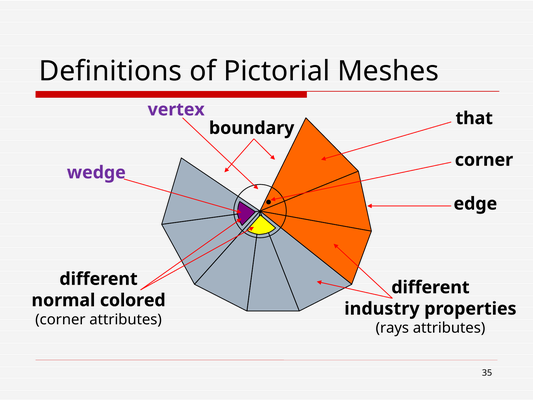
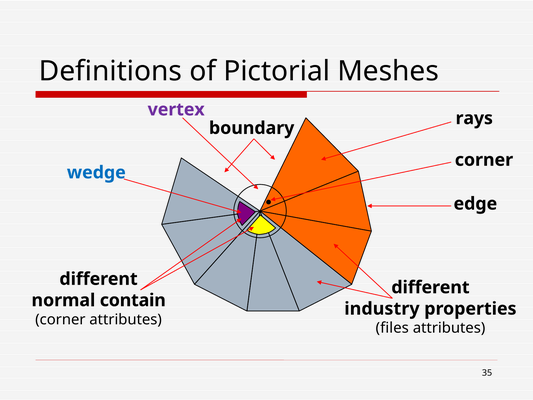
that: that -> rays (474, 118)
wedge colour: purple -> blue (96, 172)
colored: colored -> contain (133, 300)
rays: rays -> files (392, 328)
